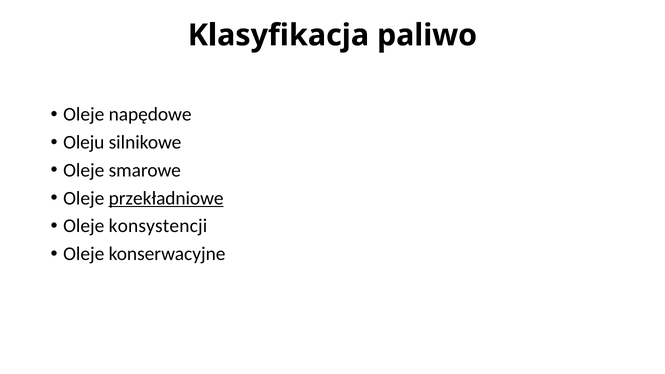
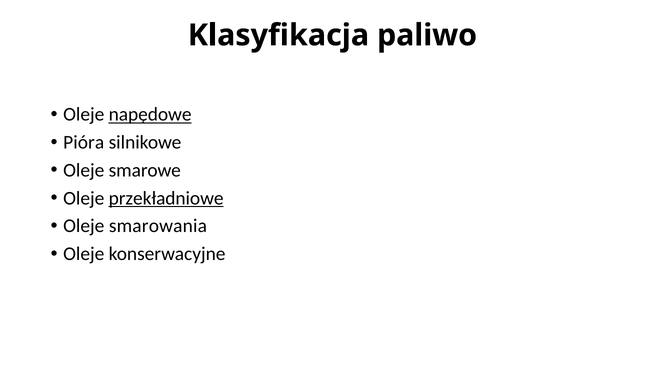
napędowe underline: none -> present (150, 115)
Oleju: Oleju -> Pióra (84, 142)
konsystencji: konsystencji -> smarowania (158, 226)
